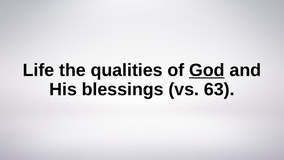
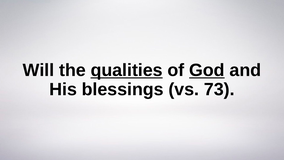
Life: Life -> Will (38, 70)
qualities underline: none -> present (127, 70)
63: 63 -> 73 (219, 89)
